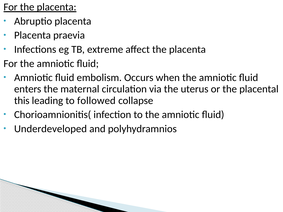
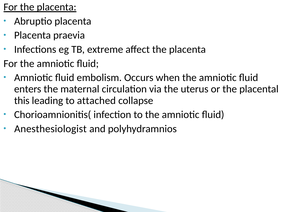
followed: followed -> attached (96, 101)
Underdeveloped: Underdeveloped -> Anesthesiologist (50, 129)
